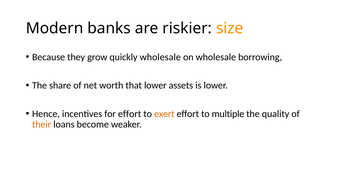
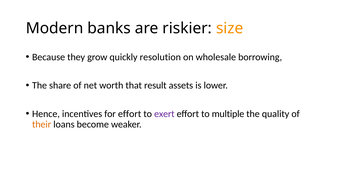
quickly wholesale: wholesale -> resolution (160, 57)
that lower: lower -> result (155, 85)
exert colour: orange -> purple (164, 114)
